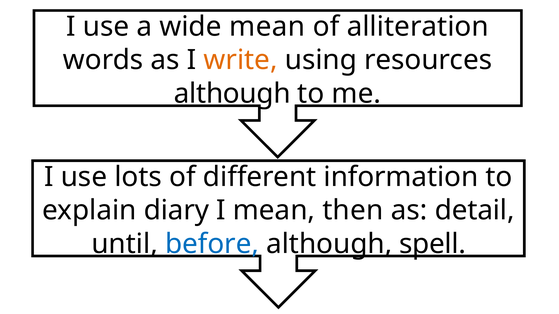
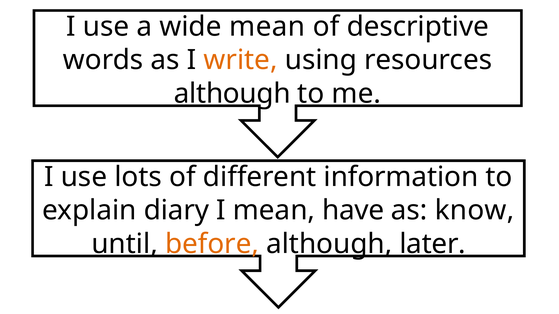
alliteration: alliteration -> descriptive (418, 27)
then: then -> have (353, 211)
detail: detail -> know (474, 211)
before colour: blue -> orange (212, 244)
spell: spell -> later (433, 244)
